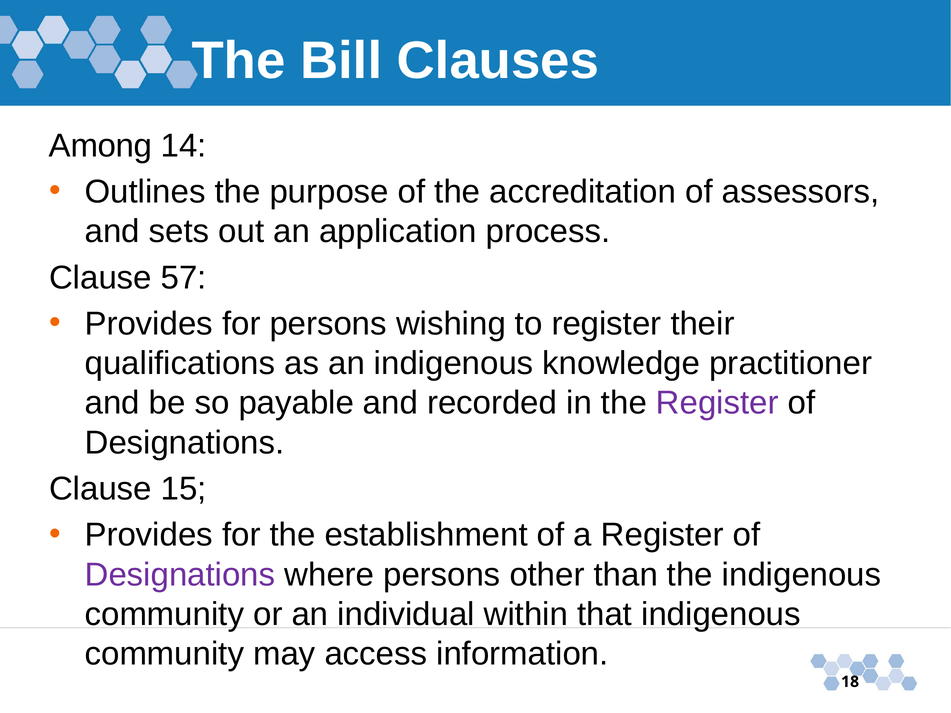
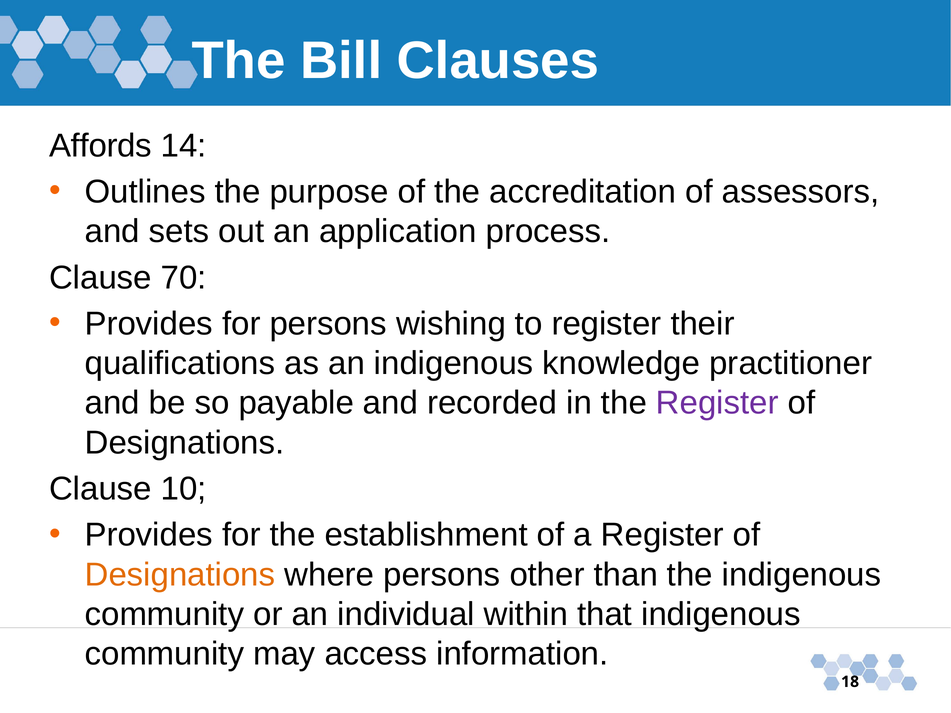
Among: Among -> Affords (101, 146)
57: 57 -> 70 (184, 278)
15: 15 -> 10 (184, 489)
Designations colour: purple -> orange (180, 575)
